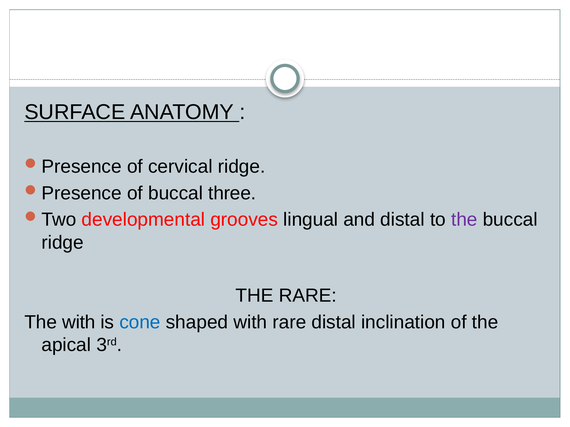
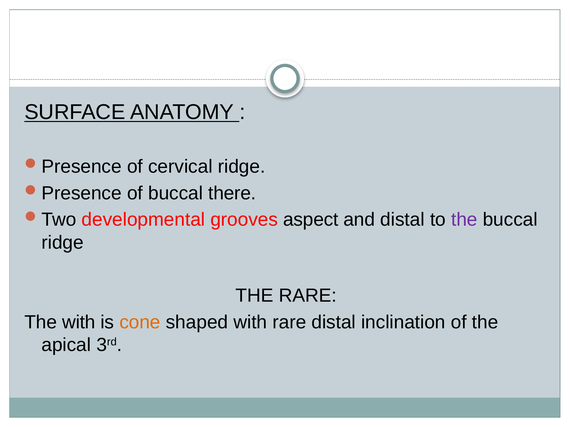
three: three -> there (232, 193)
lingual: lingual -> aspect (311, 220)
cone colour: blue -> orange (140, 323)
